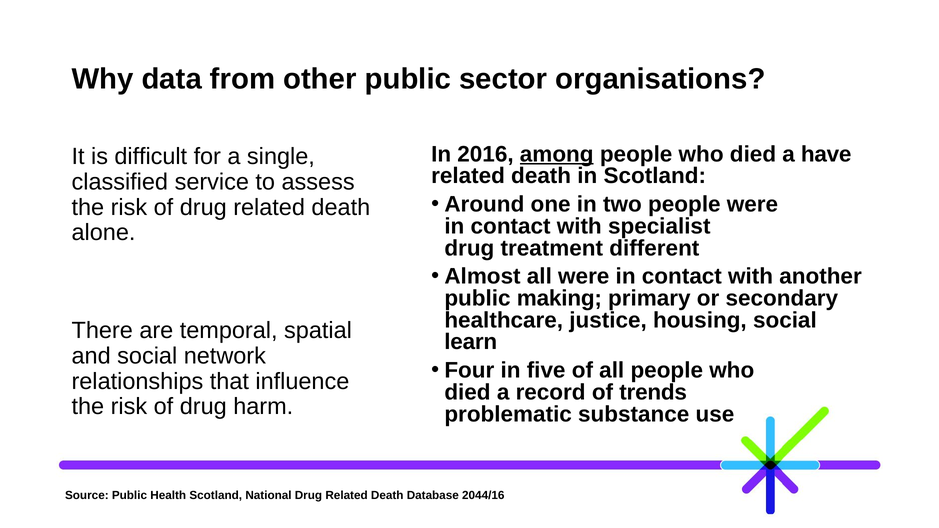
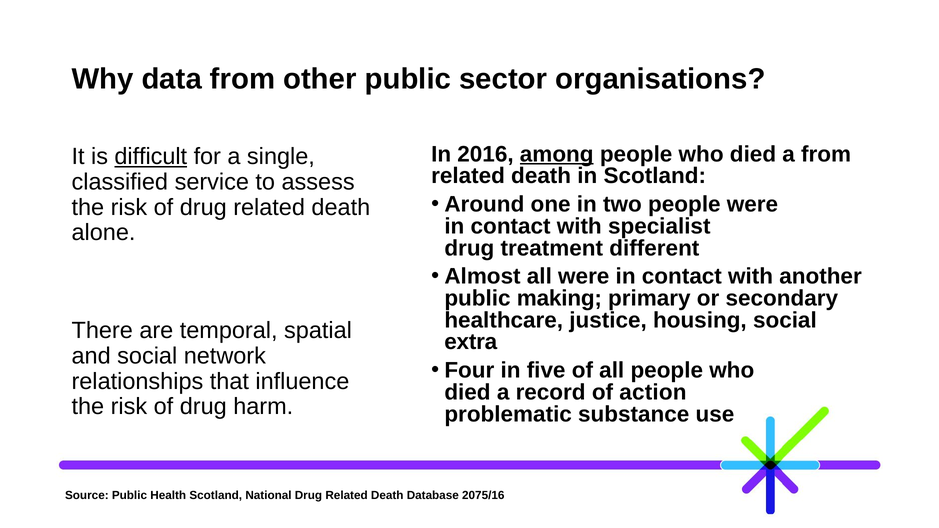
a have: have -> from (826, 154)
difficult underline: none -> present (151, 157)
learn: learn -> extra (471, 342)
trends: trends -> action (653, 392)
2044/16: 2044/16 -> 2075/16 (483, 496)
